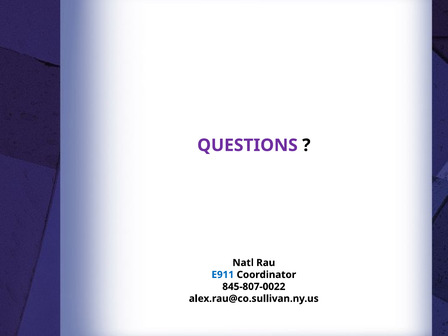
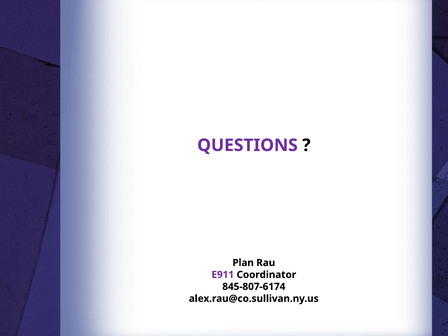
Natl: Natl -> Plan (243, 263)
E911 colour: blue -> purple (223, 275)
845-807-0022: 845-807-0022 -> 845-807-6174 (254, 287)
